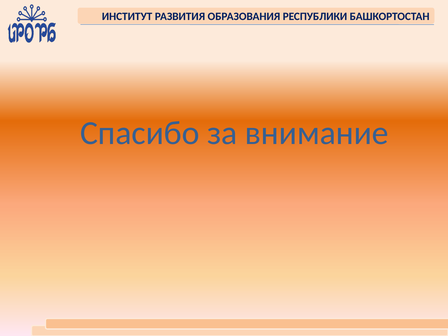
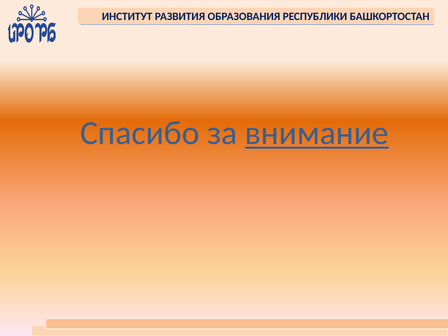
внимание underline: none -> present (317, 133)
